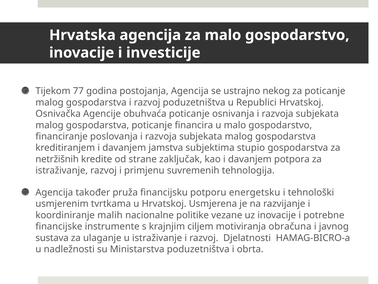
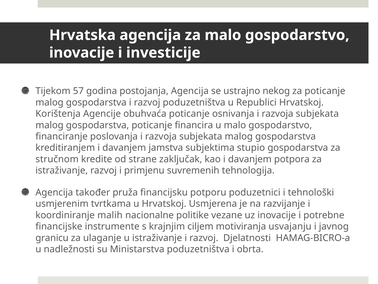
77: 77 -> 57 (78, 91)
Osnivačka: Osnivačka -> Korištenja (58, 114)
netržišnih: netržišnih -> stručnom (57, 159)
energetsku: energetsku -> poduzetnici (255, 192)
obračuna: obračuna -> usvajanju (290, 226)
sustava: sustava -> granicu (52, 237)
